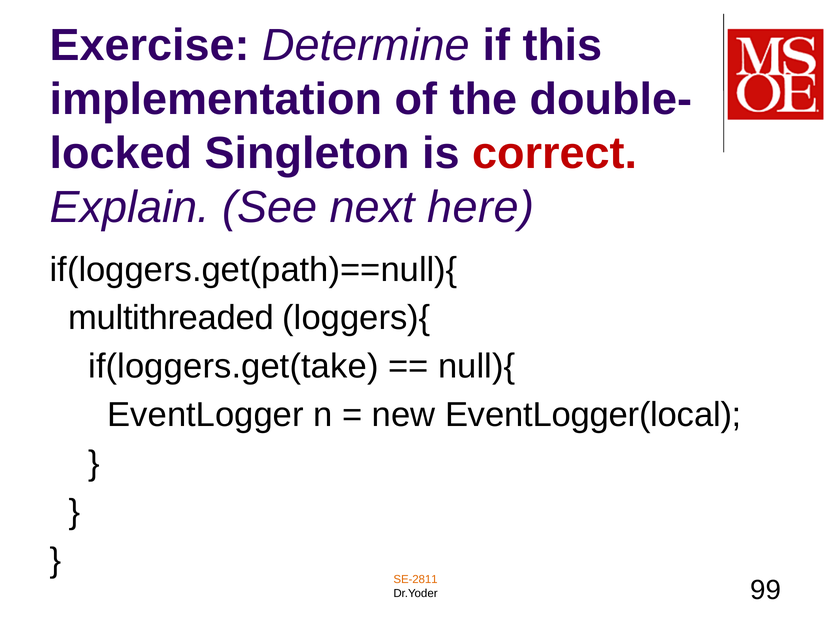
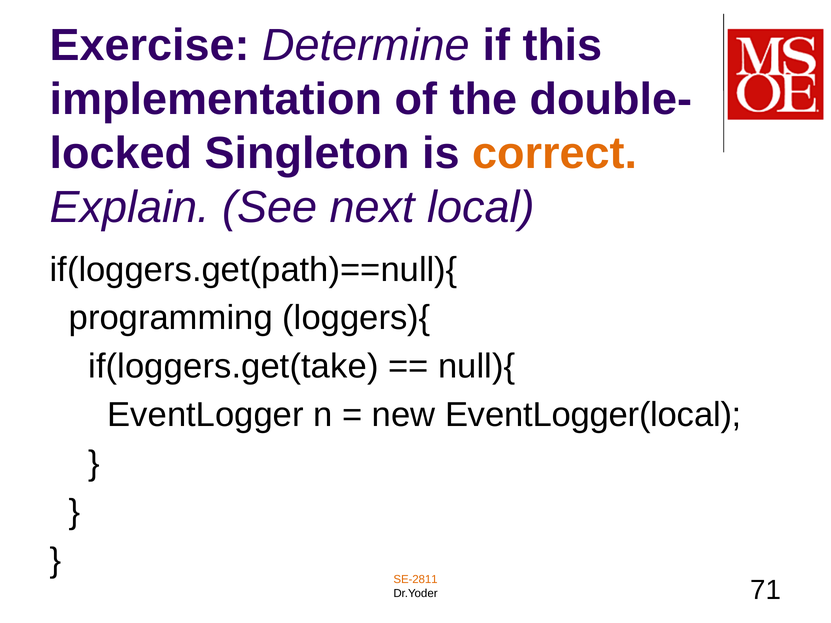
correct colour: red -> orange (555, 153)
here: here -> local (481, 207)
multithreaded: multithreaded -> programming (171, 318)
99: 99 -> 71 (766, 591)
